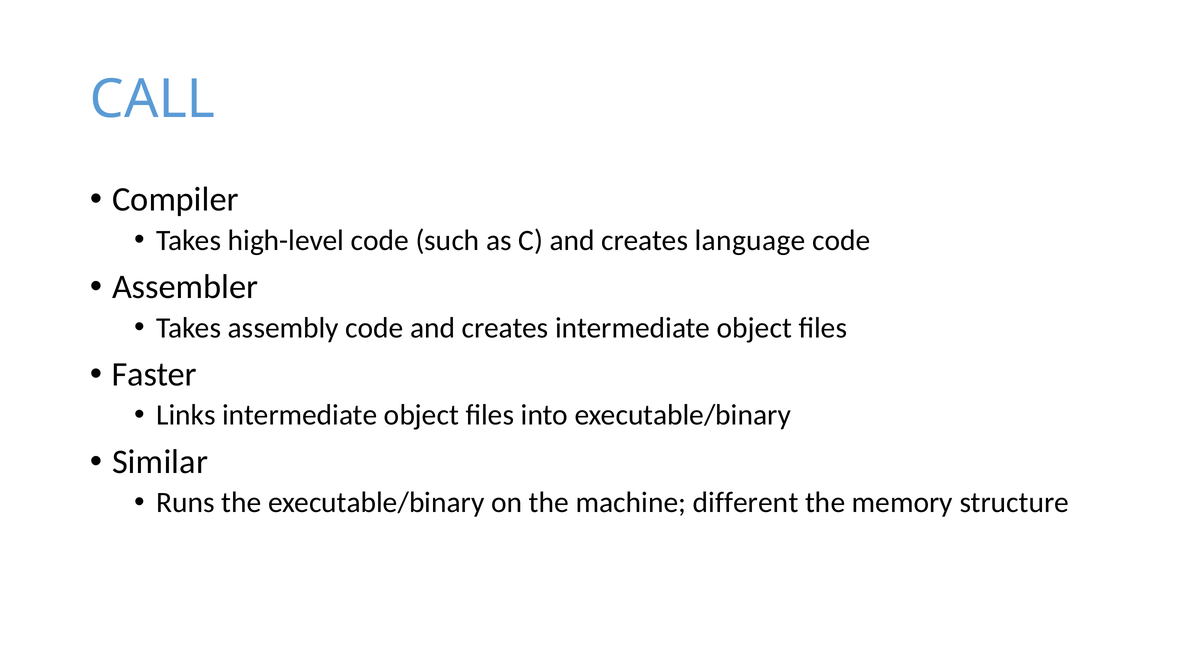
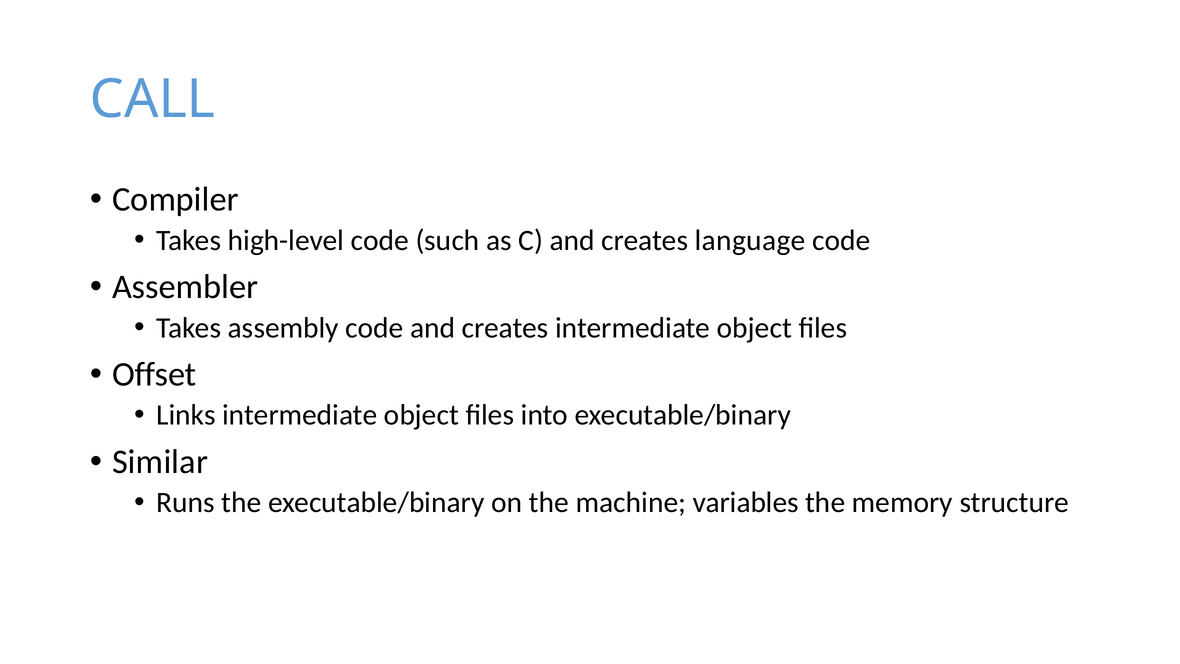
Faster: Faster -> Offset (154, 374)
different: different -> variables (746, 503)
